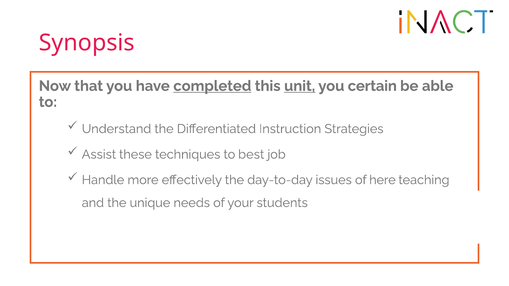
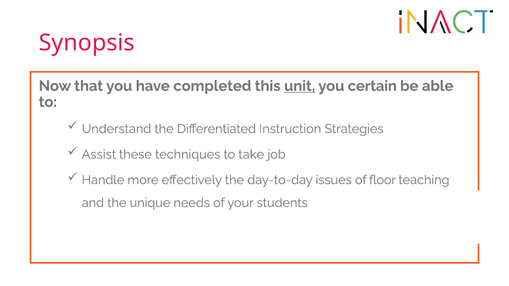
completed underline: present -> none (212, 86)
best: best -> take (251, 155)
here: here -> floor (382, 180)
